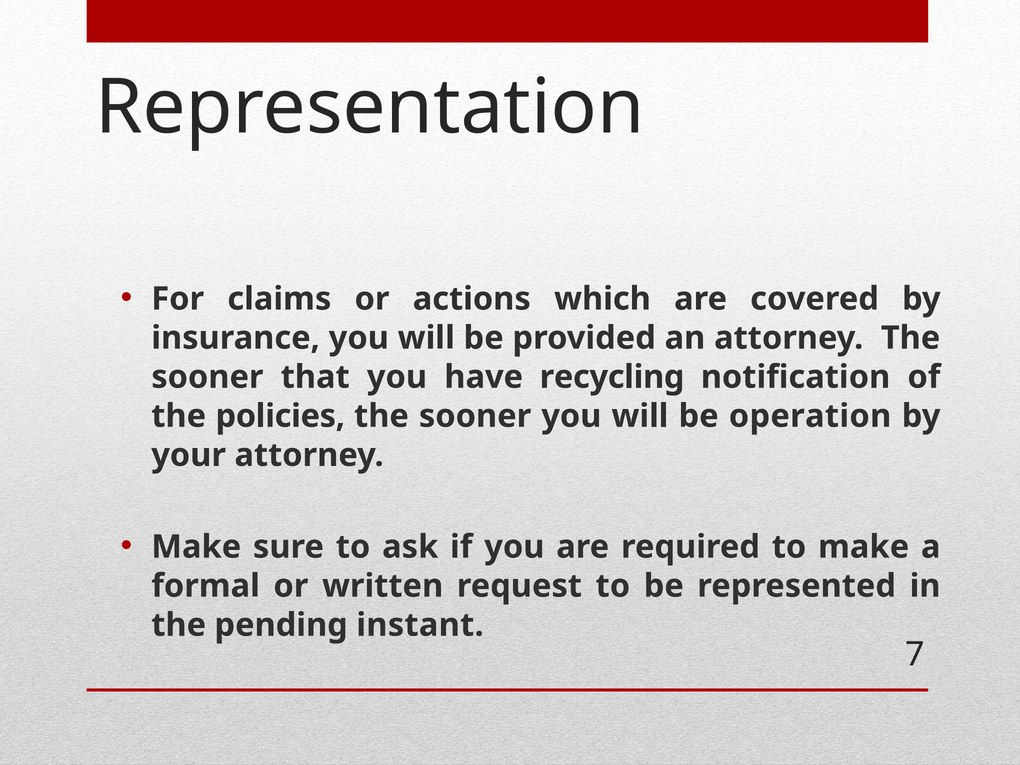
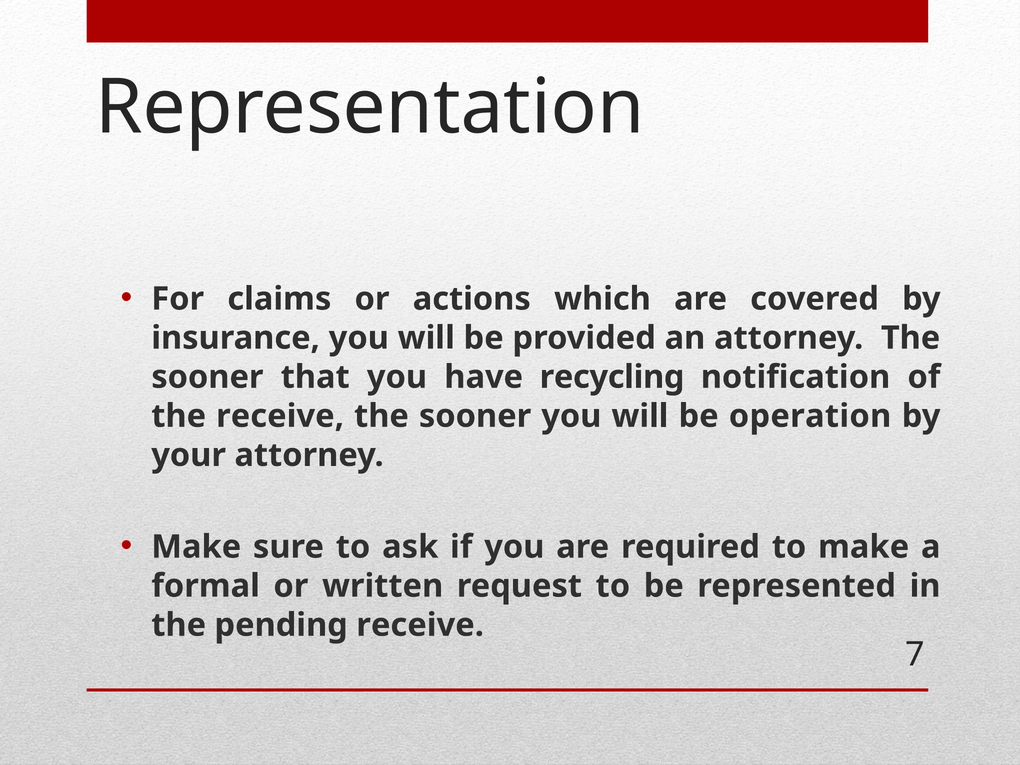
the policies: policies -> receive (280, 416)
pending instant: instant -> receive (420, 625)
